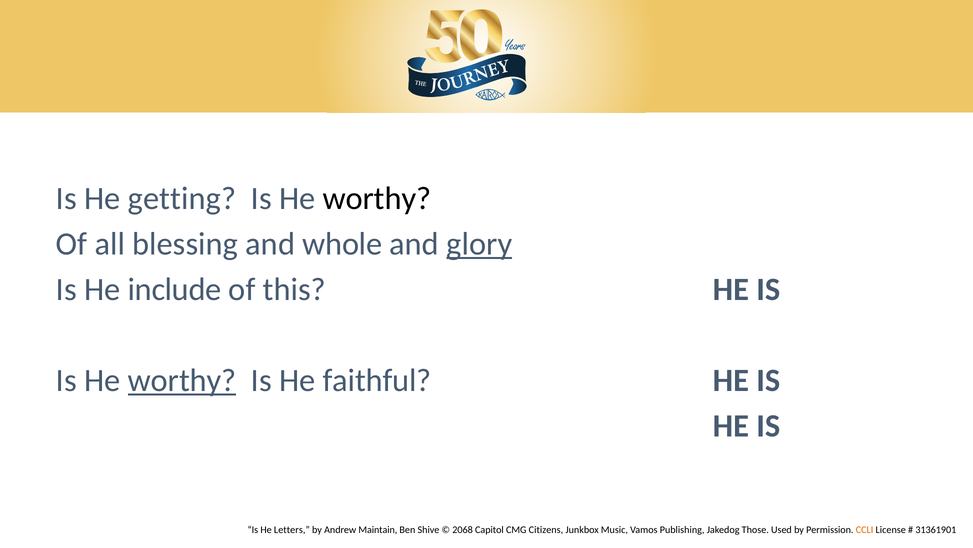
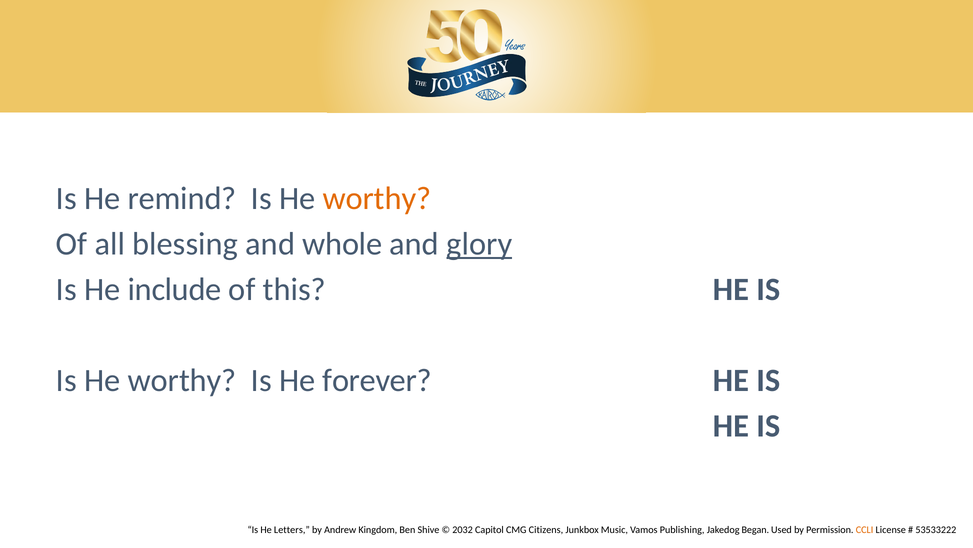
getting: getting -> remind (182, 199)
worthy colour: black -> orange (377, 199)
worthy underline: present -> none (182, 380)
faithful: faithful -> forever (377, 380)
Maintain: Maintain -> Kingdom (378, 529)
2068: 2068 -> 2032 (463, 529)
Those: Those -> Began (755, 529)
31361901: 31361901 -> 53533222 (936, 529)
